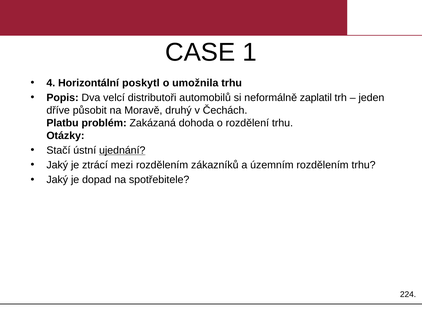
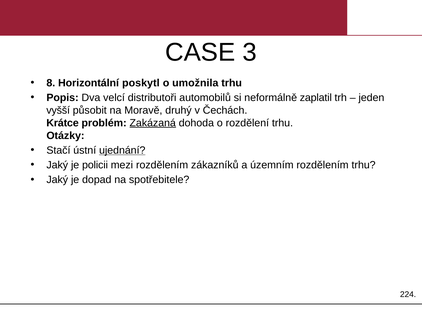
1: 1 -> 3 (250, 52)
4: 4 -> 8 (51, 83)
dříve: dříve -> vyšší (58, 110)
Platbu: Platbu -> Krátce (63, 123)
Zakázaná underline: none -> present (153, 123)
ztrácí: ztrácí -> policii (95, 165)
